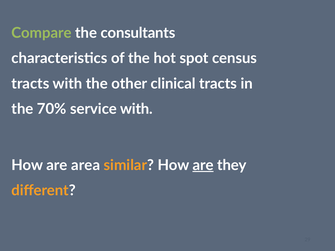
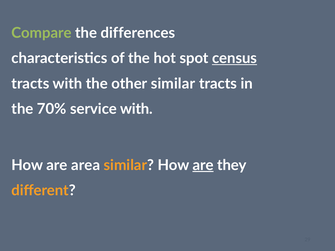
consultants: consultants -> differences (138, 33)
census underline: none -> present (235, 58)
other clinical: clinical -> similar (173, 84)
